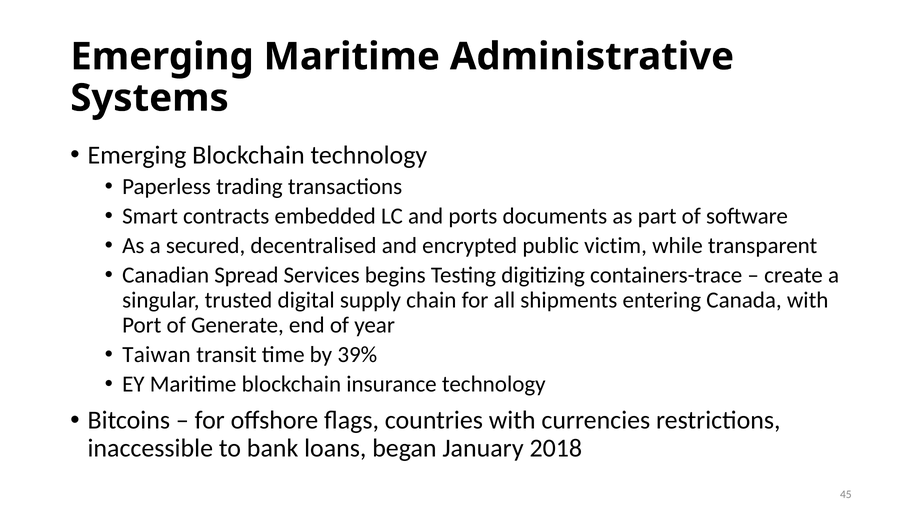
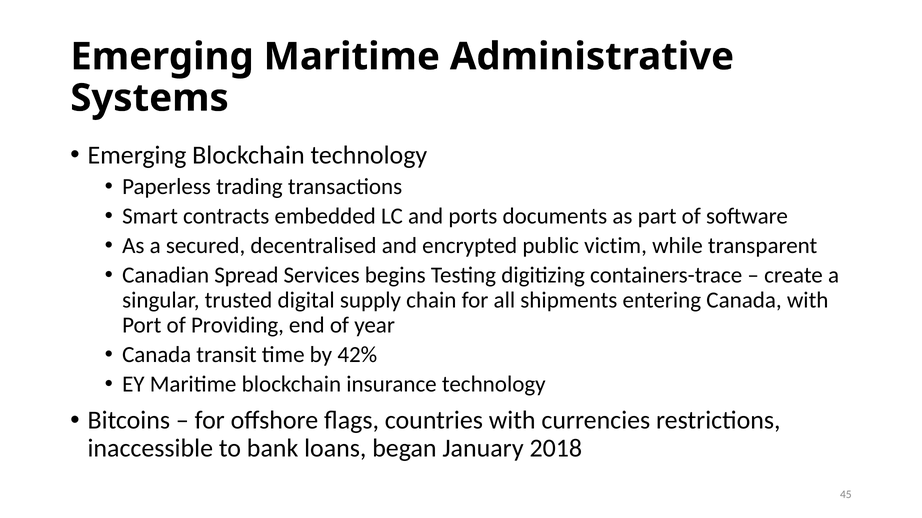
Generate: Generate -> Providing (237, 325)
Taiwan: Taiwan -> Canada (157, 355)
39%: 39% -> 42% (357, 355)
